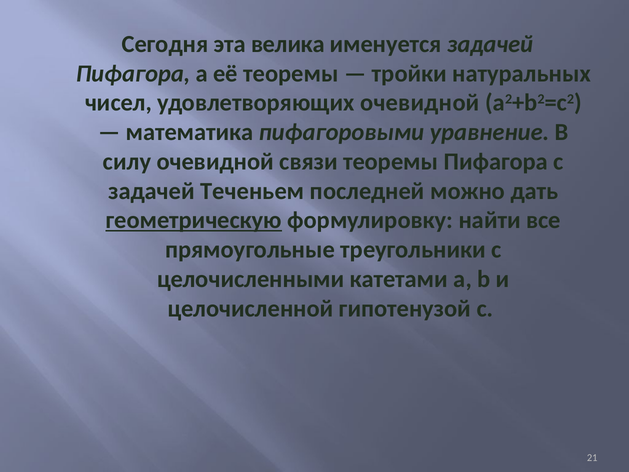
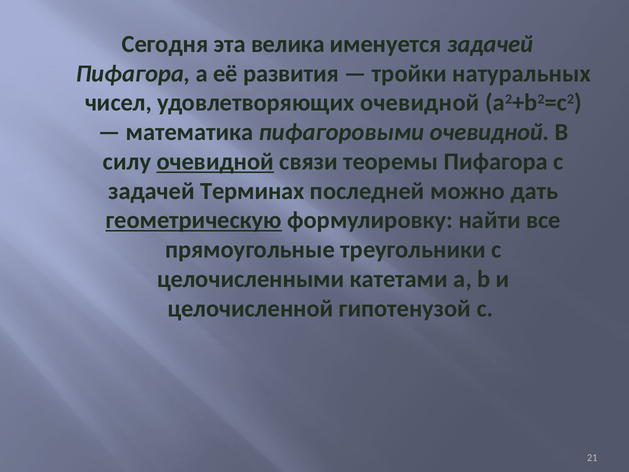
её теоремы: теоремы -> развития (291, 73)
пифагоровыми уравнение: уравнение -> очевидной (489, 132)
очевидной underline: none -> present (215, 162)
Теченьем: Теченьем -> Терминах (252, 191)
